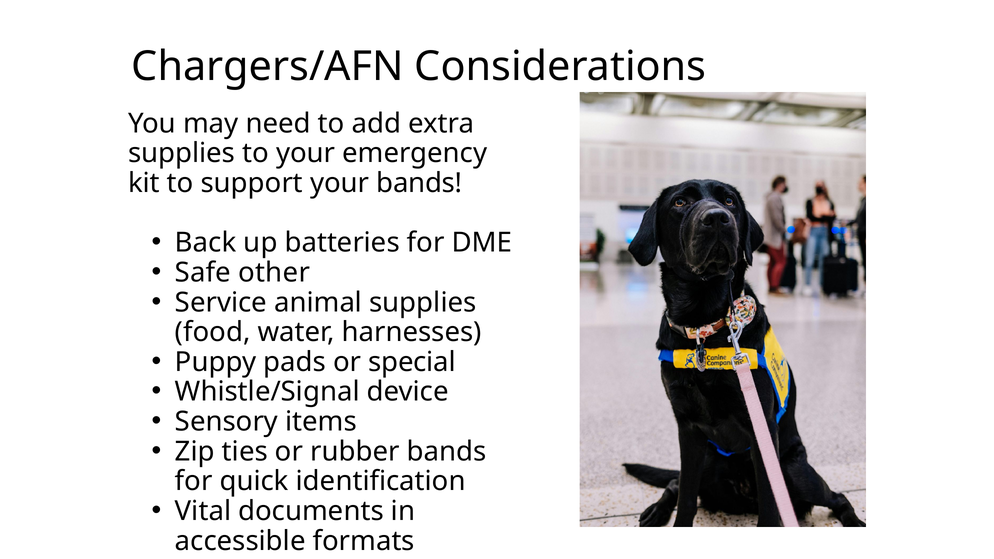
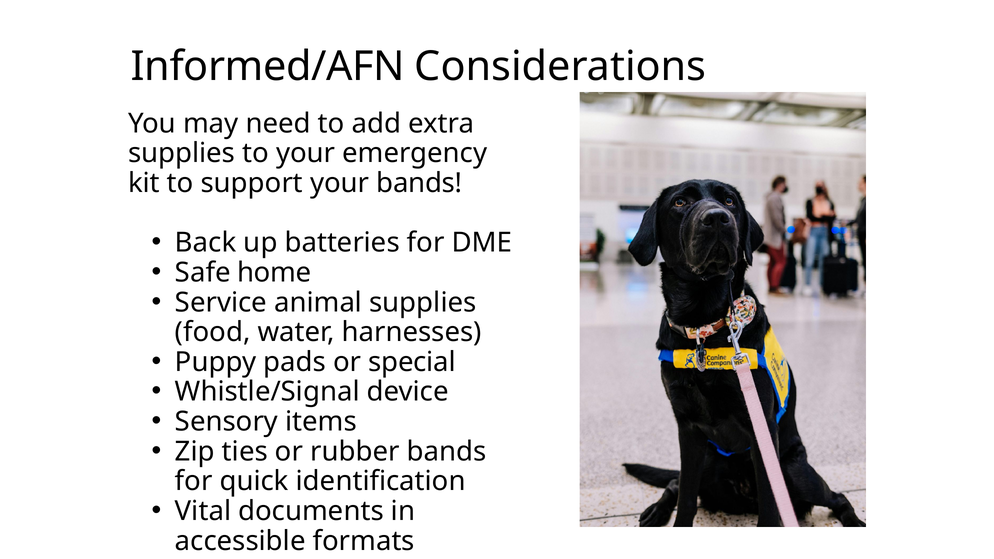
Chargers/AFN: Chargers/AFN -> Informed/AFN (268, 67)
other: other -> home (274, 273)
